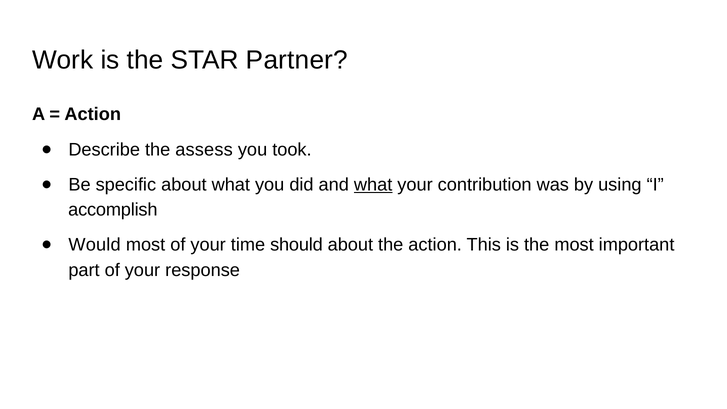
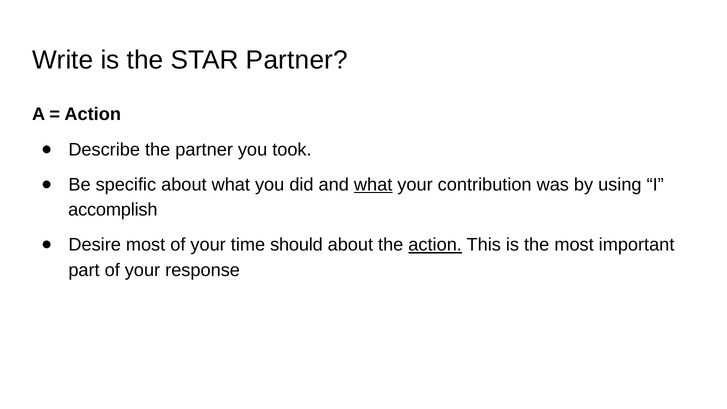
Work: Work -> Write (63, 60)
the assess: assess -> partner (204, 150)
Would: Would -> Desire (95, 245)
action underline: none -> present (435, 245)
